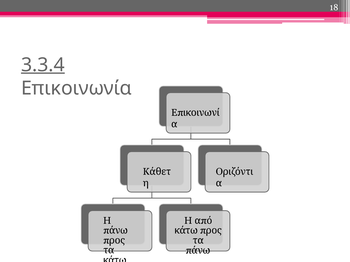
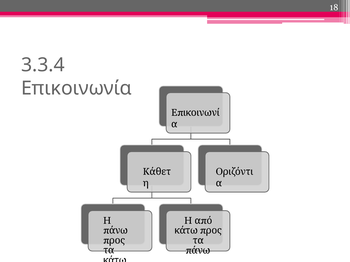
3.3.4 underline: present -> none (43, 65)
